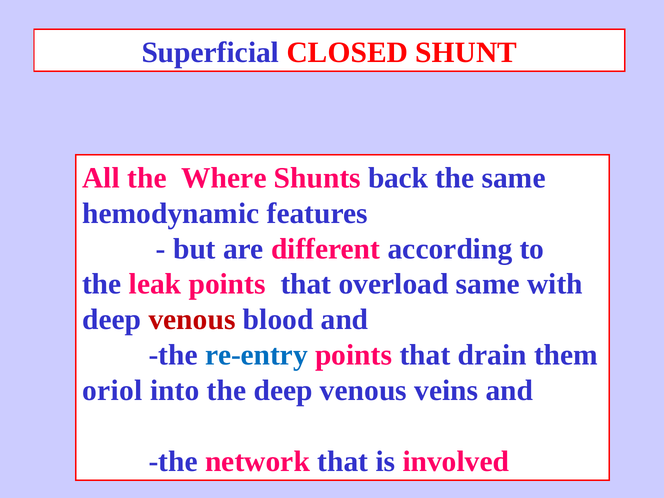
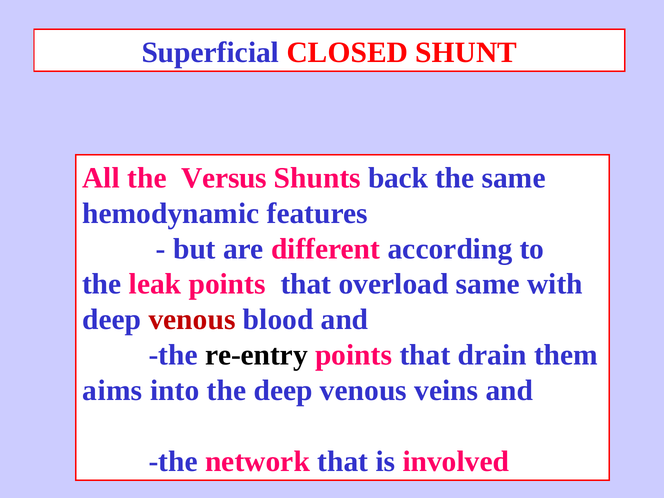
Where: Where -> Versus (224, 178)
re-entry colour: blue -> black (256, 355)
oriol: oriol -> aims (112, 391)
